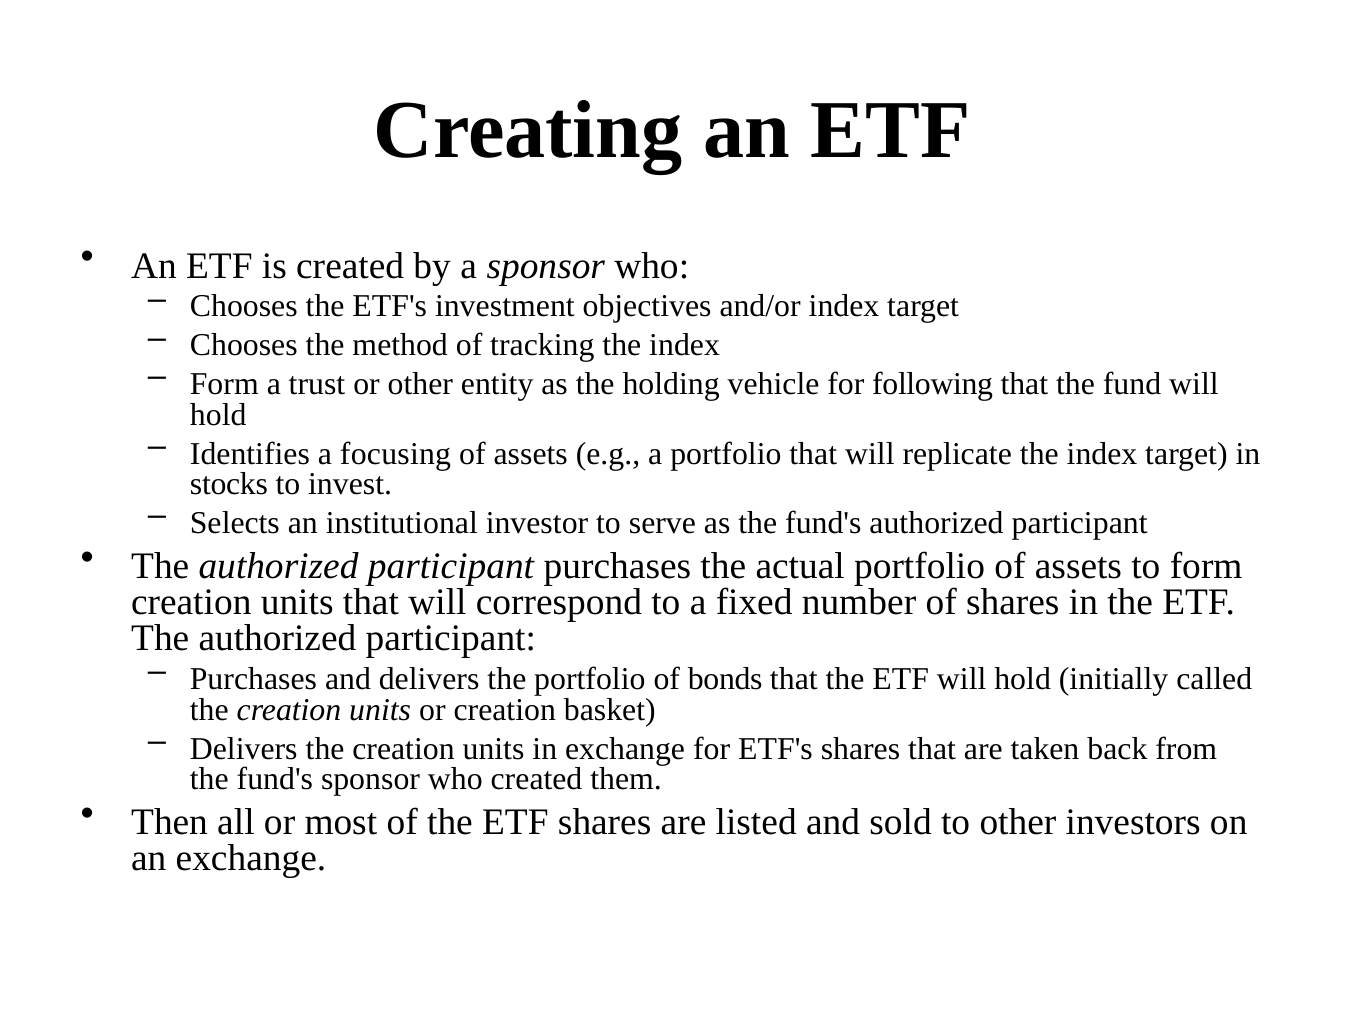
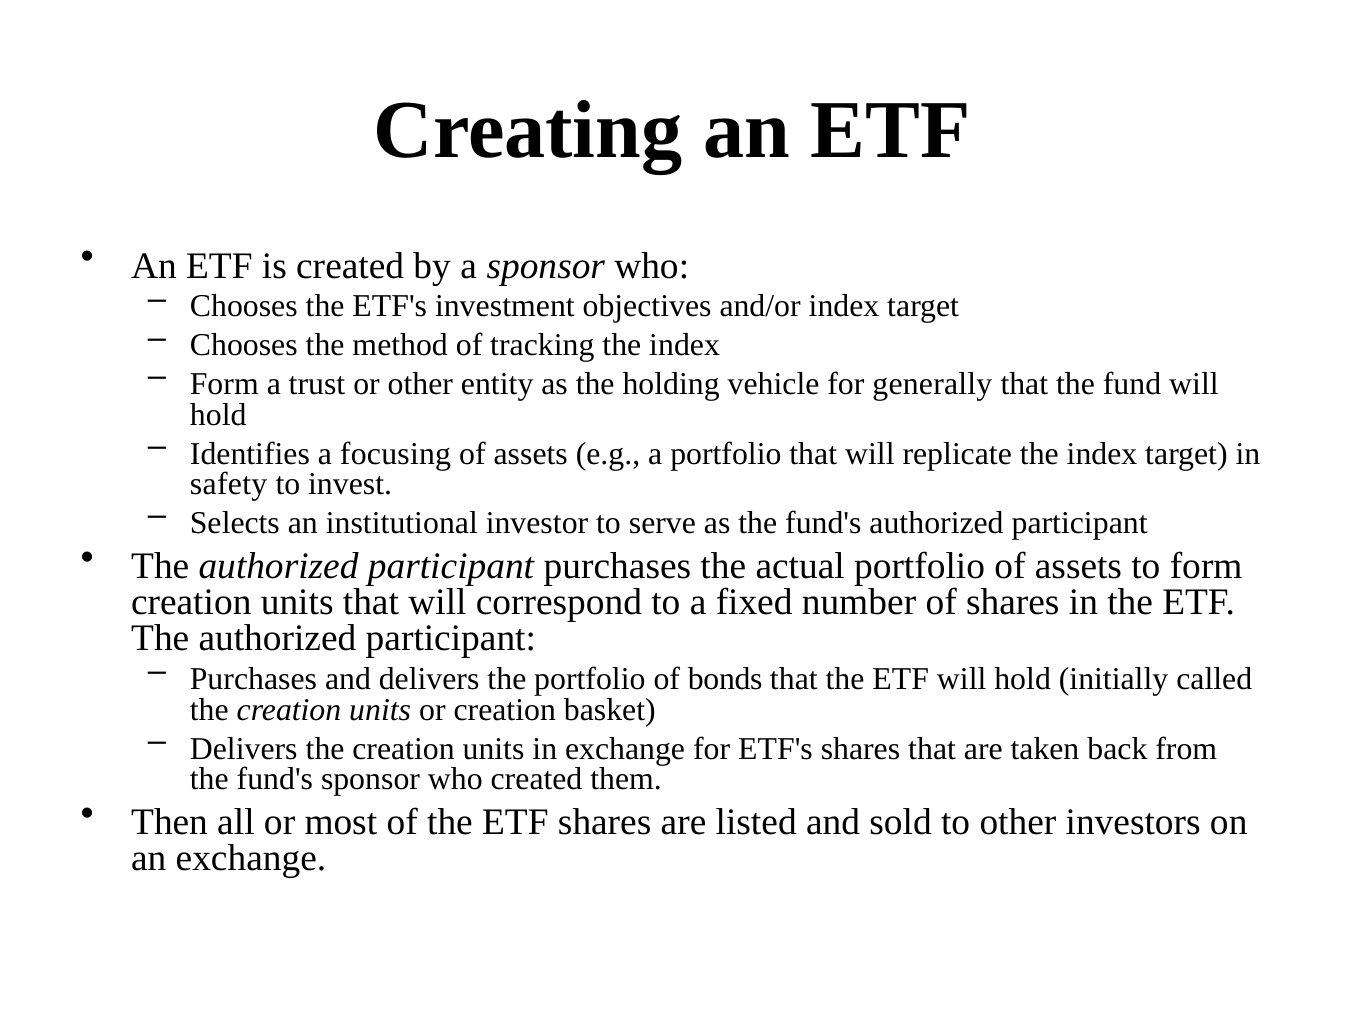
following: following -> generally (932, 384)
stocks: stocks -> safety (229, 484)
